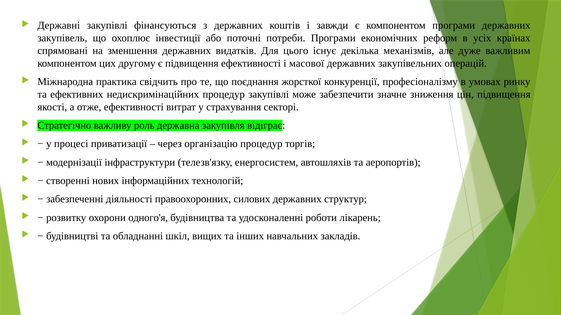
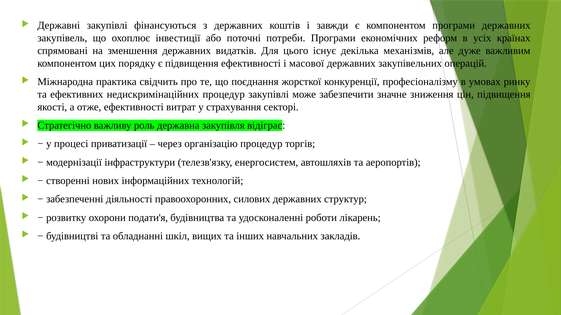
другому: другому -> порядку (137, 63)
одного'я: одного'я -> подати'я (148, 218)
